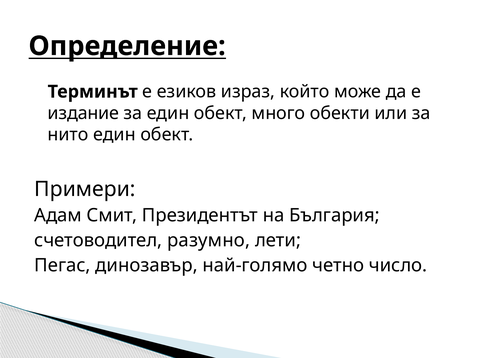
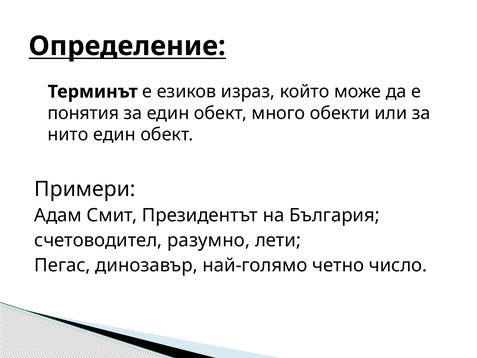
издание: издание -> понятия (83, 113)
